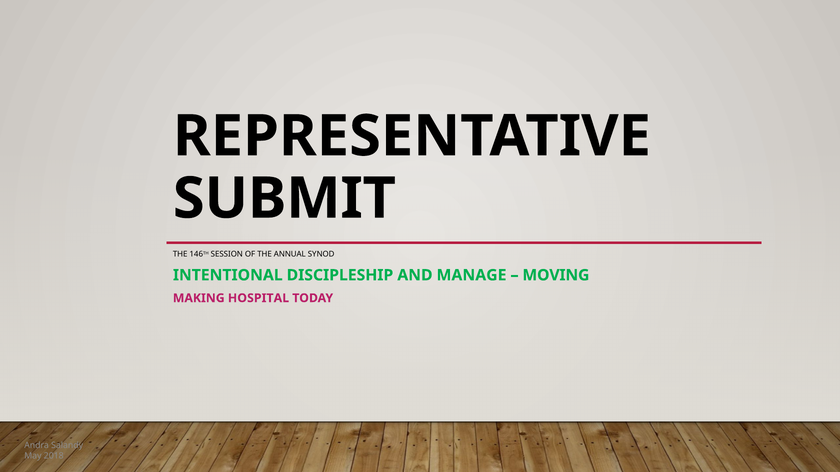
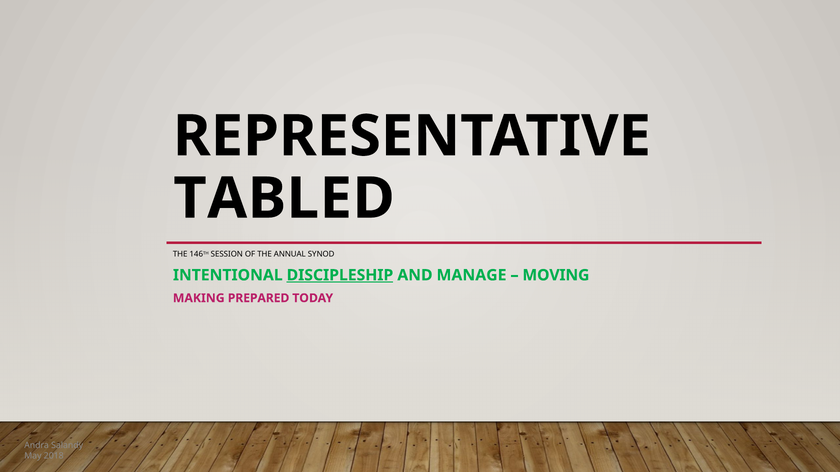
SUBMIT: SUBMIT -> TABLED (284, 199)
DISCIPLESHIP underline: none -> present (340, 275)
HOSPITAL: HOSPITAL -> PREPARED (259, 298)
